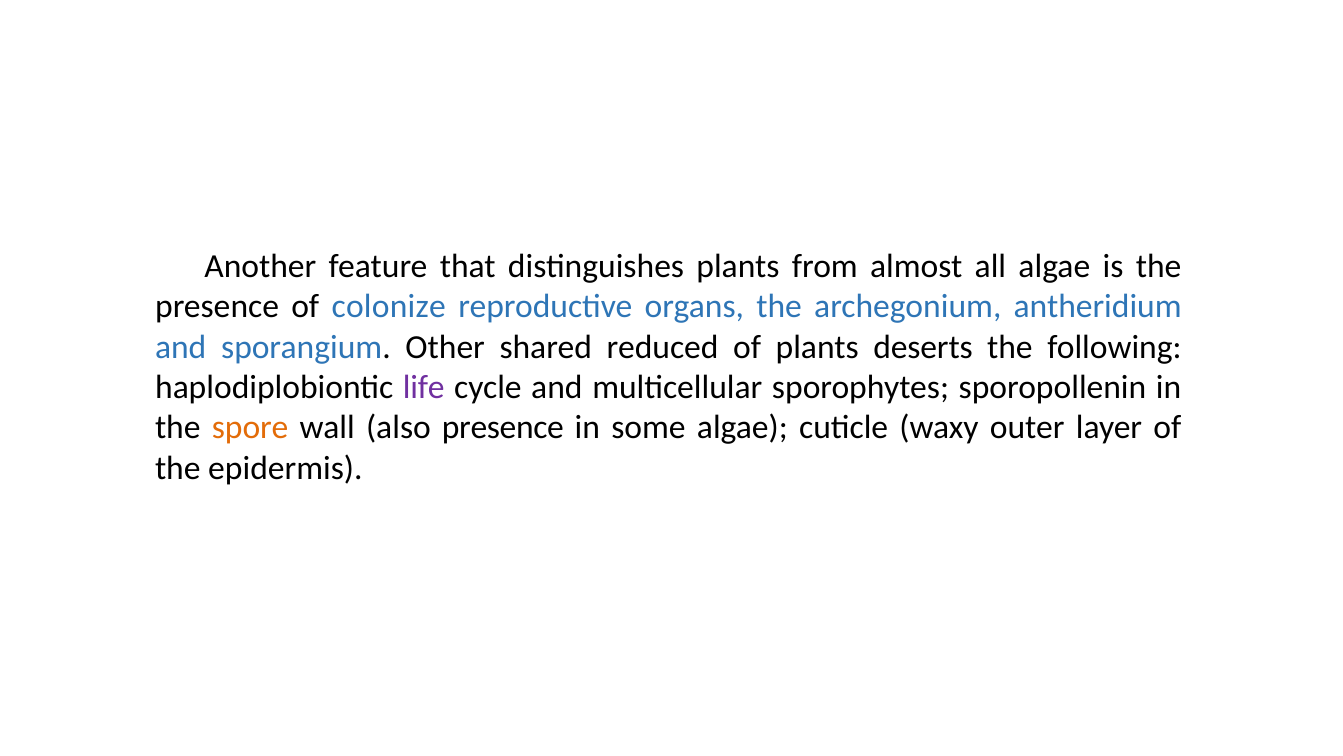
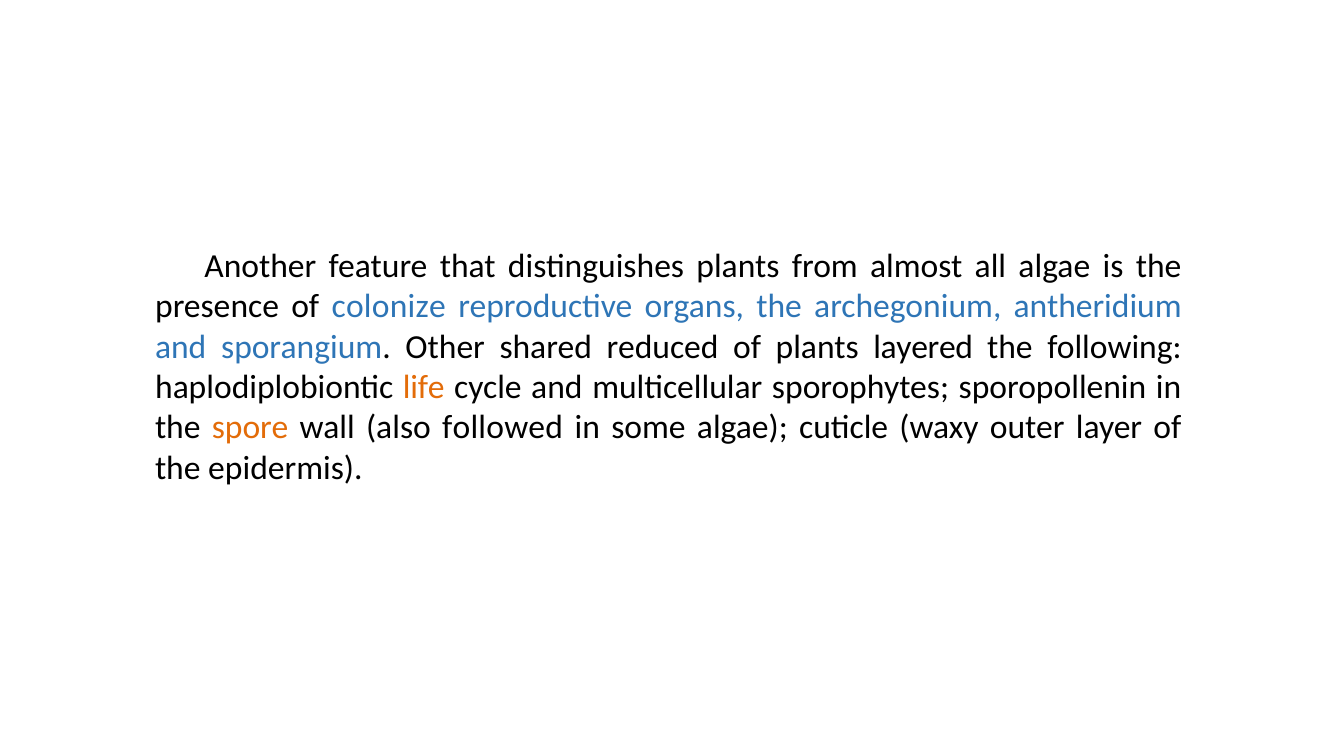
deserts: deserts -> layered (923, 347)
life colour: purple -> orange (424, 387)
also presence: presence -> followed (503, 427)
